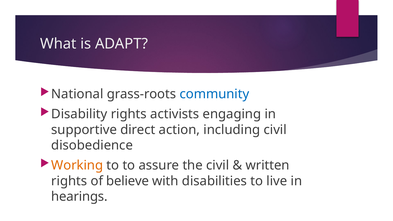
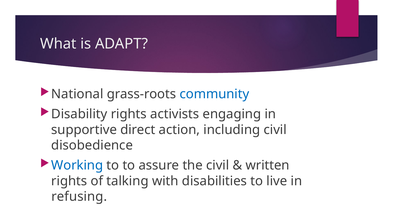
Working colour: orange -> blue (77, 165)
believe: believe -> talking (128, 181)
hearings: hearings -> refusing (79, 197)
